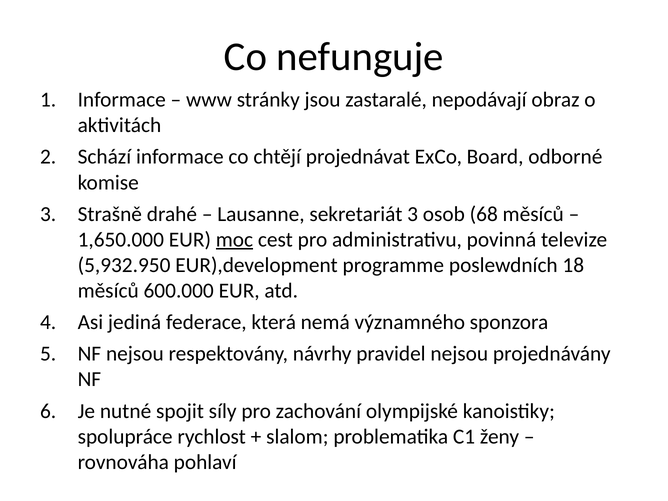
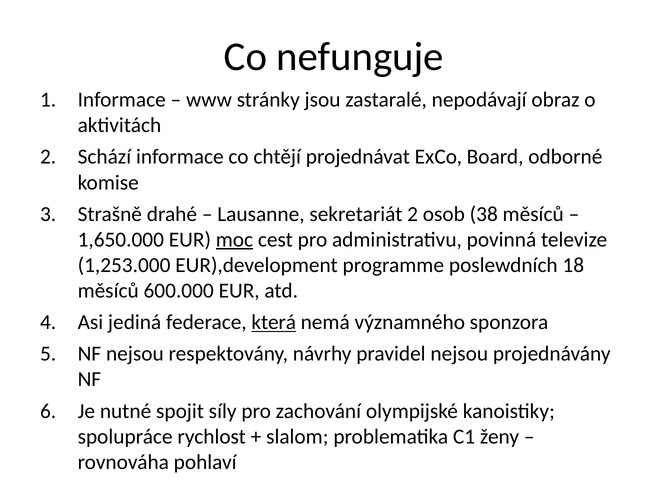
sekretariát 3: 3 -> 2 (413, 214)
68: 68 -> 38 (484, 214)
5,932.950: 5,932.950 -> 1,253.000 (124, 265)
která underline: none -> present (274, 322)
